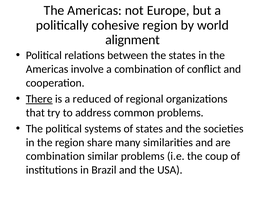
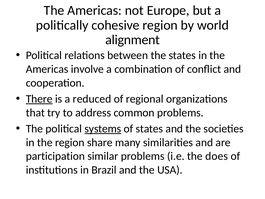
systems underline: none -> present (103, 129)
combination: combination -> participation (55, 156)
coup: coup -> does (217, 156)
